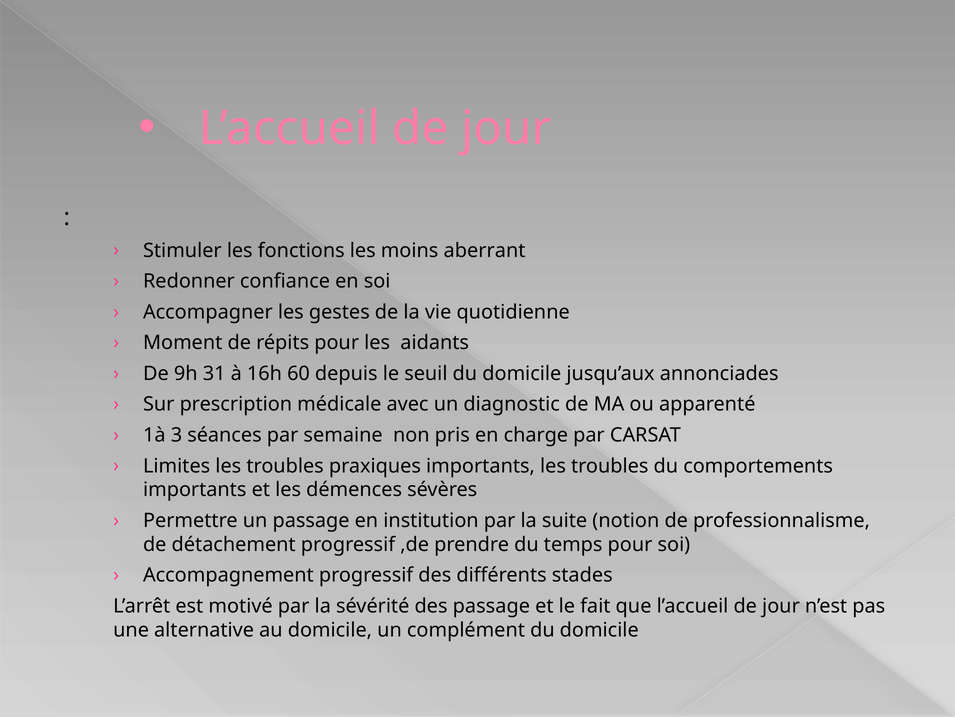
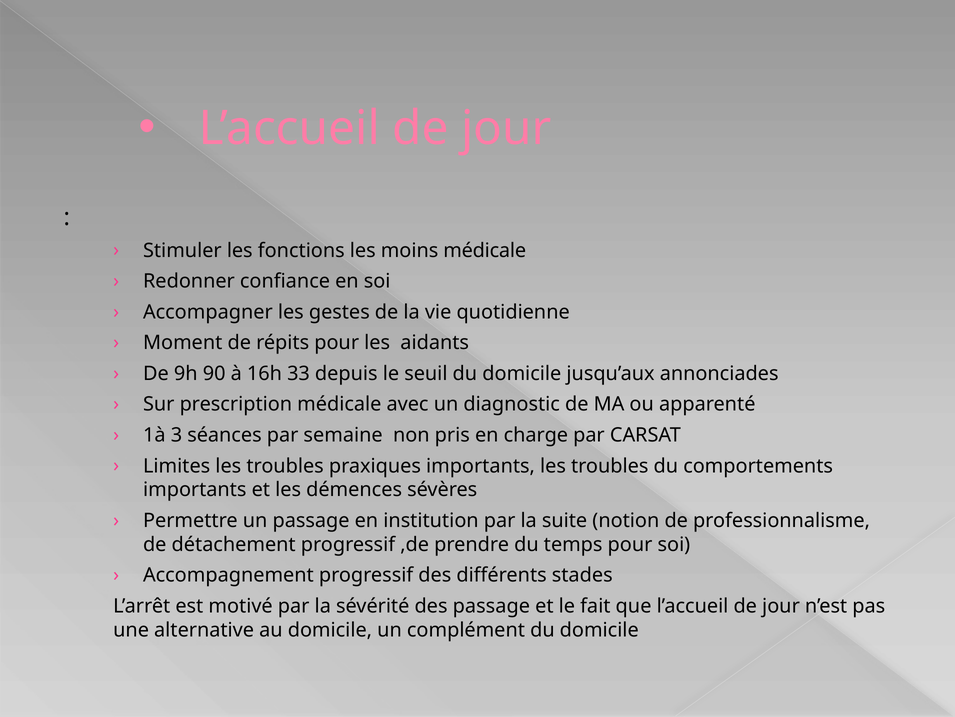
moins aberrant: aberrant -> médicale (485, 250)
31: 31 -> 90 (214, 373)
60: 60 -> 33 (298, 373)
